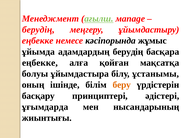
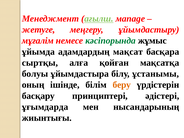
берудің: берудің -> жетуге (38, 30)
еңбекке: еңбекке -> мұғалім (38, 41)
кәсіпорында colour: black -> green (110, 41)
адамдардың берудің: берудің -> мақсат (128, 52)
еңбекке: еңбекке -> сыртқы (40, 63)
